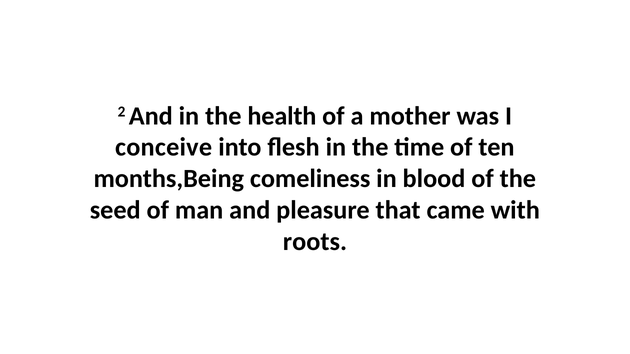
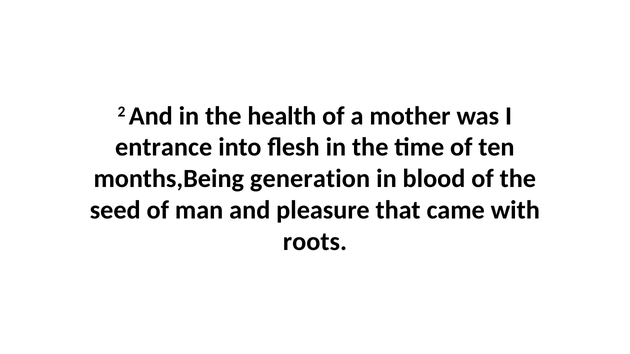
conceive: conceive -> entrance (164, 148)
comeliness: comeliness -> generation (310, 179)
